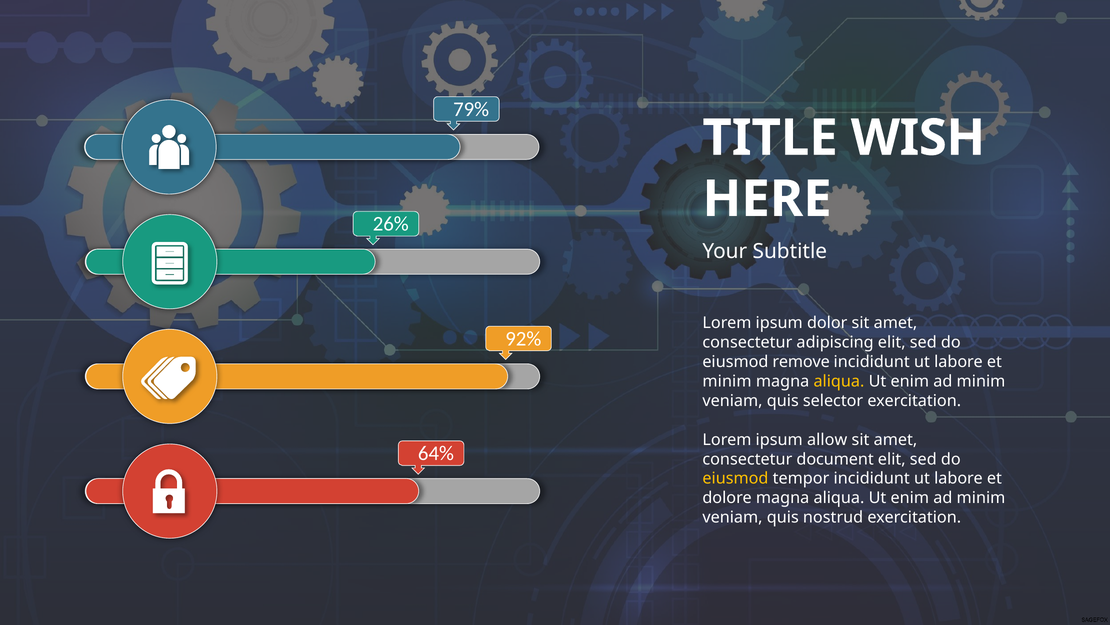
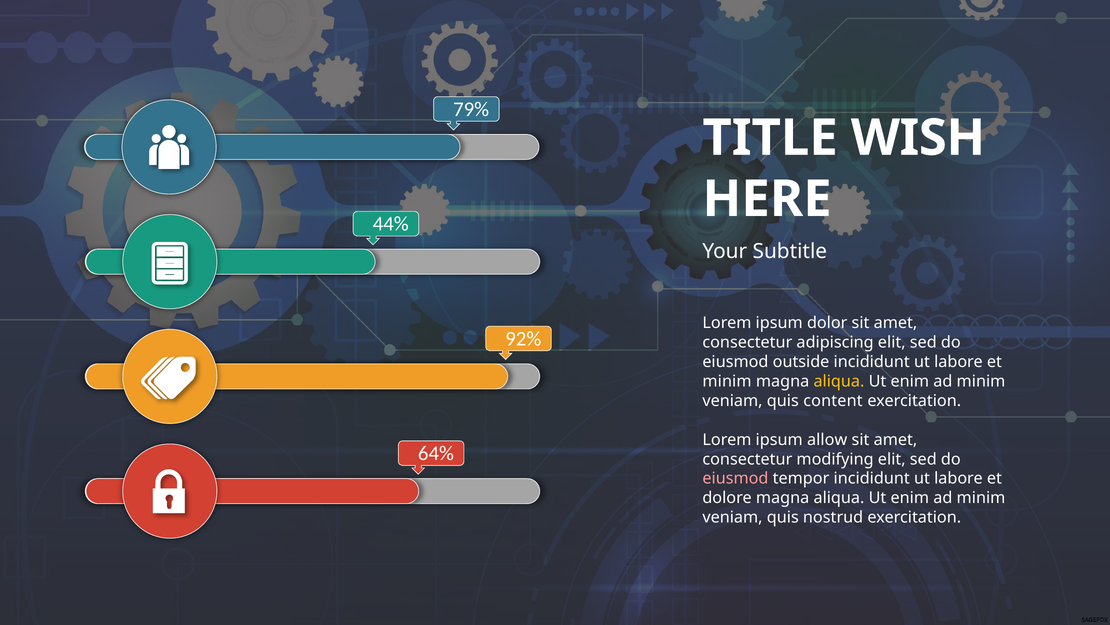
26%: 26% -> 44% (391, 224)
remove: remove -> outside (801, 362)
selector: selector -> content (833, 400)
document: document -> modifying (835, 459)
eiusmod colour: yellow -> pink (735, 478)
